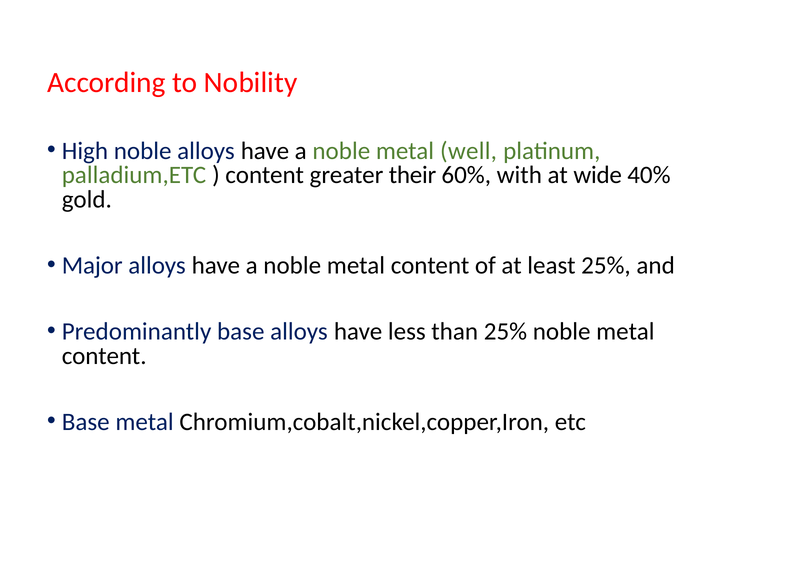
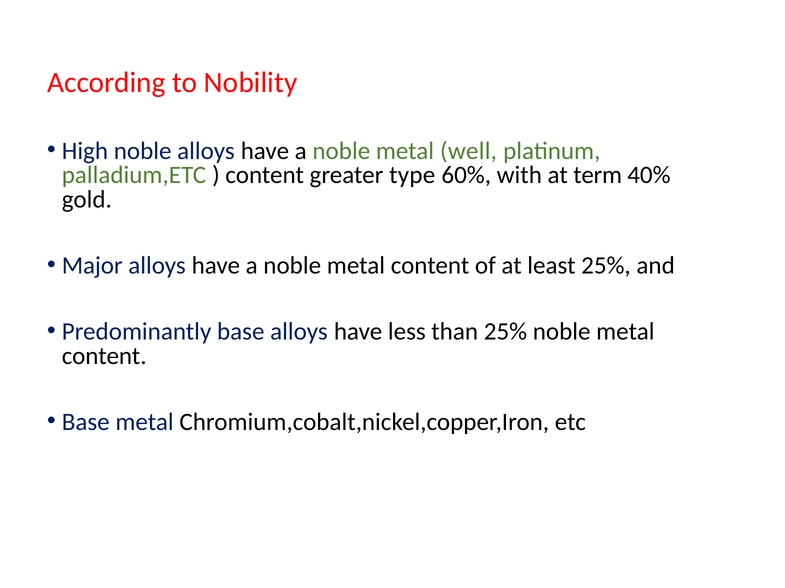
their: their -> type (412, 175)
wide: wide -> term (598, 175)
